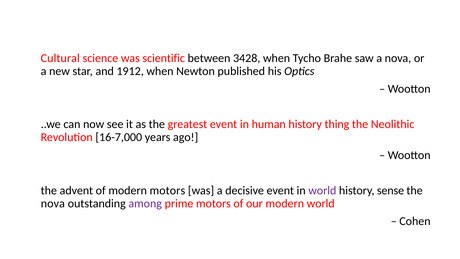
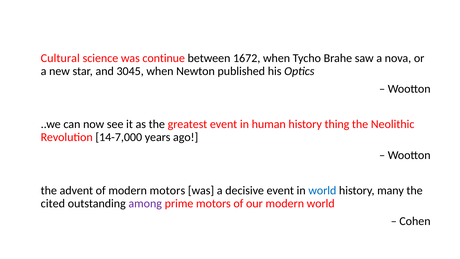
scientific: scientific -> continue (164, 58)
3428: 3428 -> 1672 (247, 58)
1912: 1912 -> 3045 (130, 71)
16-7,000: 16-7,000 -> 14-7,000 (119, 137)
world colour: purple -> blue (322, 190)
sense: sense -> many (391, 190)
nova: nova -> cited (53, 203)
